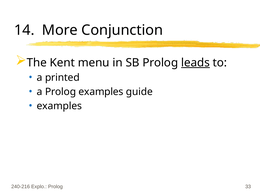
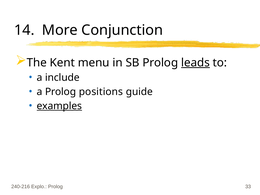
printed: printed -> include (62, 78)
Prolog examples: examples -> positions (101, 92)
examples underline: none -> present (59, 106)
